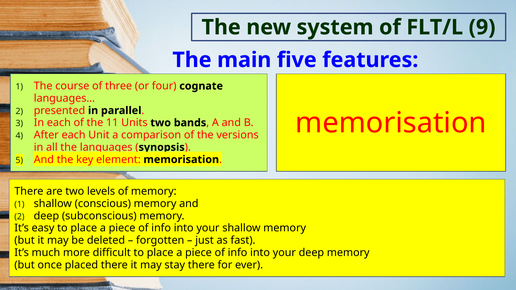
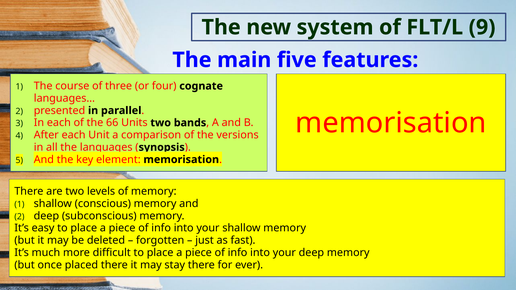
11: 11 -> 66 (112, 123)
